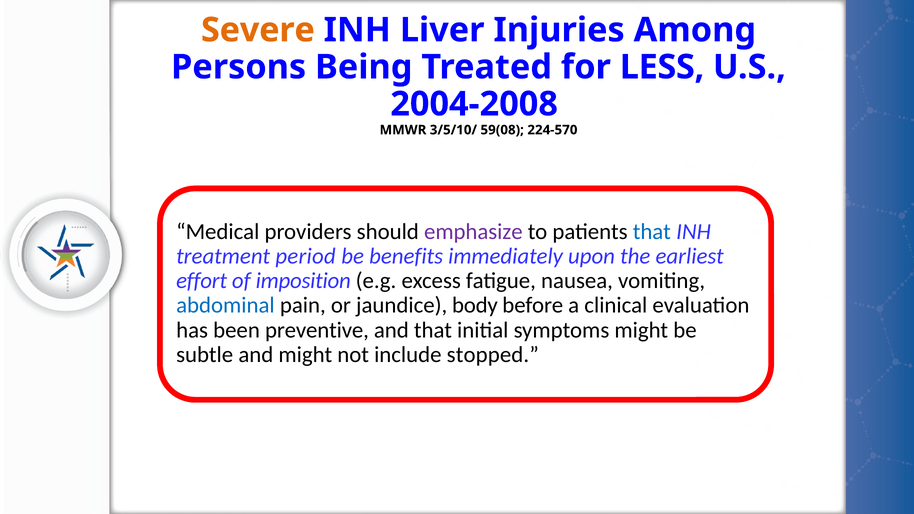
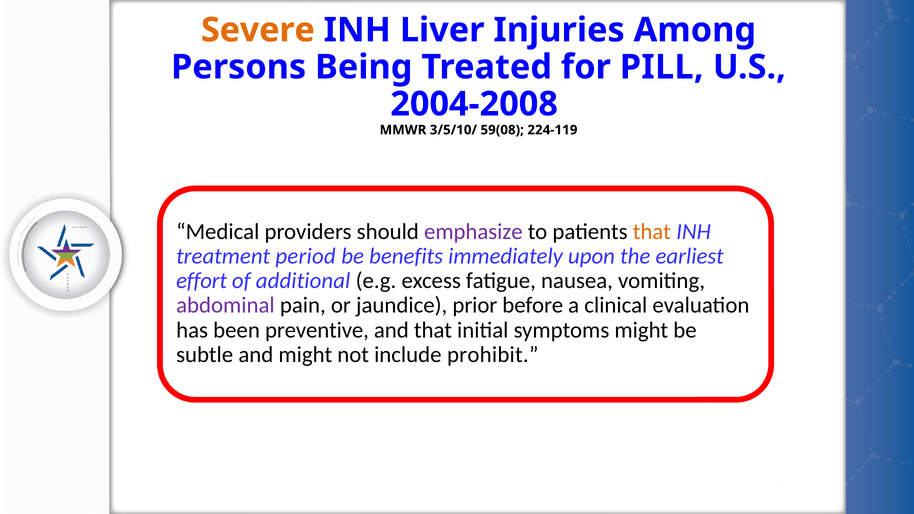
LESS: LESS -> PILL (662, 67)
224-570: 224-570 -> 224-119 (552, 130)
that colour: blue -> orange (652, 232)
imposition: imposition -> additional (303, 281)
abdominal colour: blue -> purple (225, 306)
body: body -> prior (475, 306)
stopped: stopped -> prohibit (493, 355)
